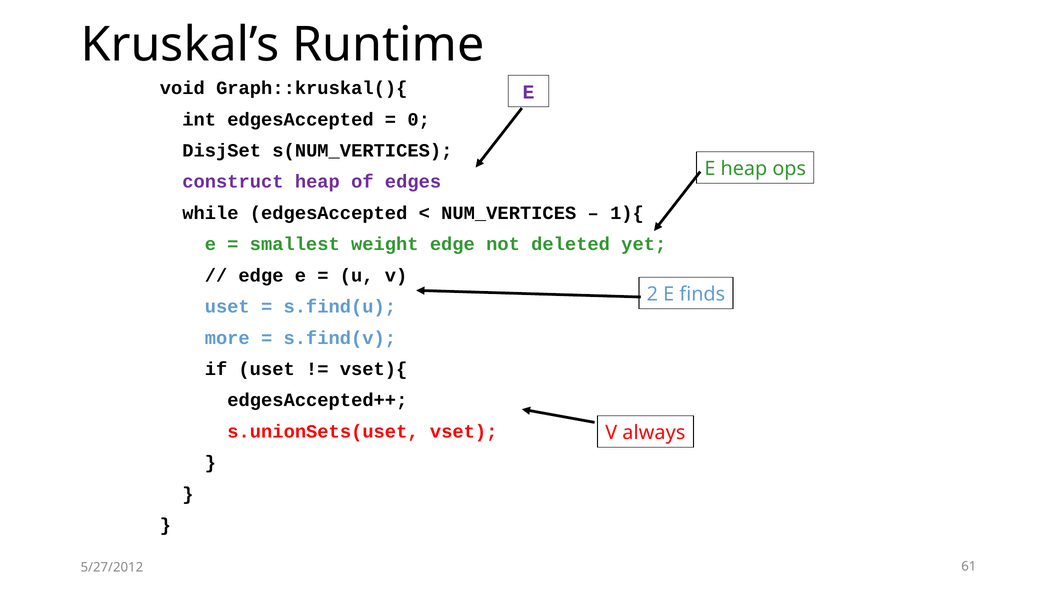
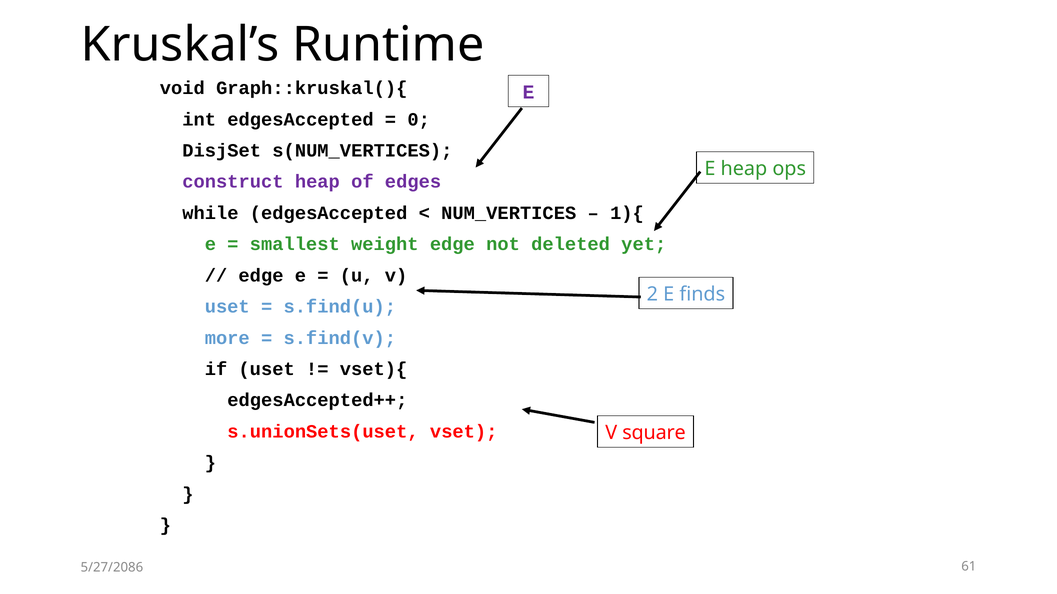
always: always -> square (654, 433)
5/27/2012: 5/27/2012 -> 5/27/2086 (112, 568)
